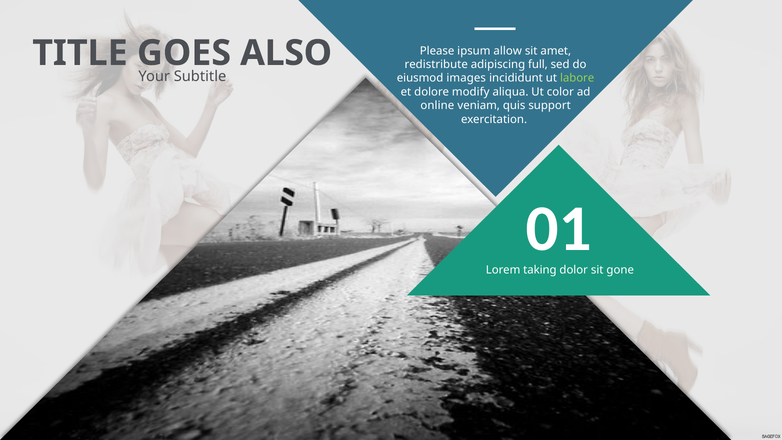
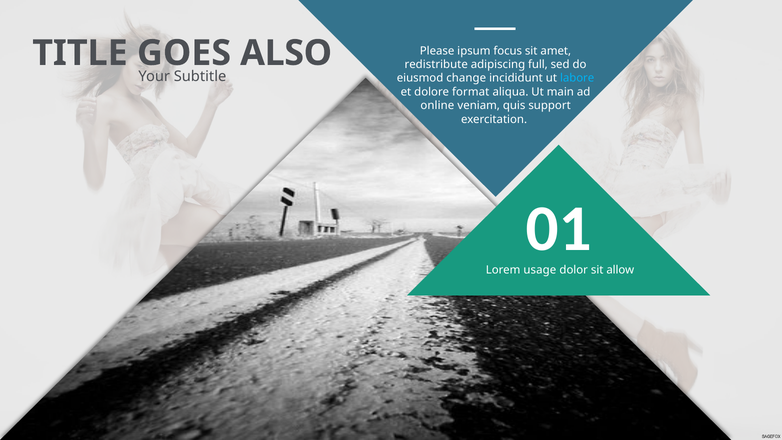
allow: allow -> focus (508, 51)
images: images -> change (466, 78)
labore colour: light green -> light blue (577, 78)
modify: modify -> format (471, 92)
color: color -> main (560, 92)
taking: taking -> usage (540, 270)
gone: gone -> allow (620, 270)
